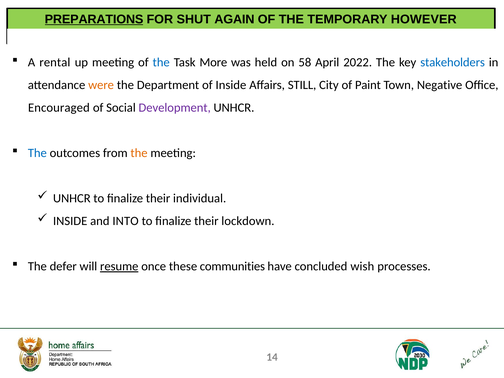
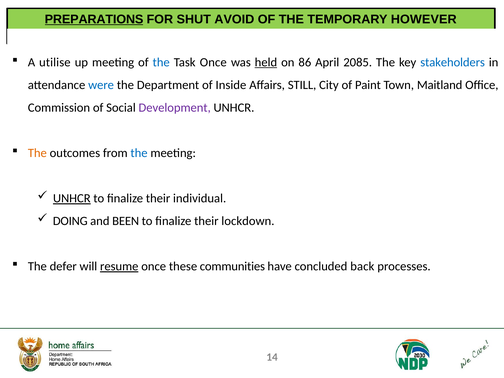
AGAIN: AGAIN -> AVOID (234, 19)
rental: rental -> utilise (55, 62)
Task More: More -> Once (213, 62)
held underline: none -> present (266, 62)
58: 58 -> 86 (305, 62)
2022: 2022 -> 2085 (358, 62)
were colour: orange -> blue (101, 85)
Negative: Negative -> Maitland (440, 85)
Encouraged: Encouraged -> Commission (59, 108)
The colour: blue -> orange (37, 153)
the colour: orange -> blue (139, 153)
UNHCR underline: none -> present (72, 198)
INSIDE: INSIDE -> DOING (70, 221)
INTO: INTO -> BEEN (126, 221)
wish: wish -> back (362, 266)
